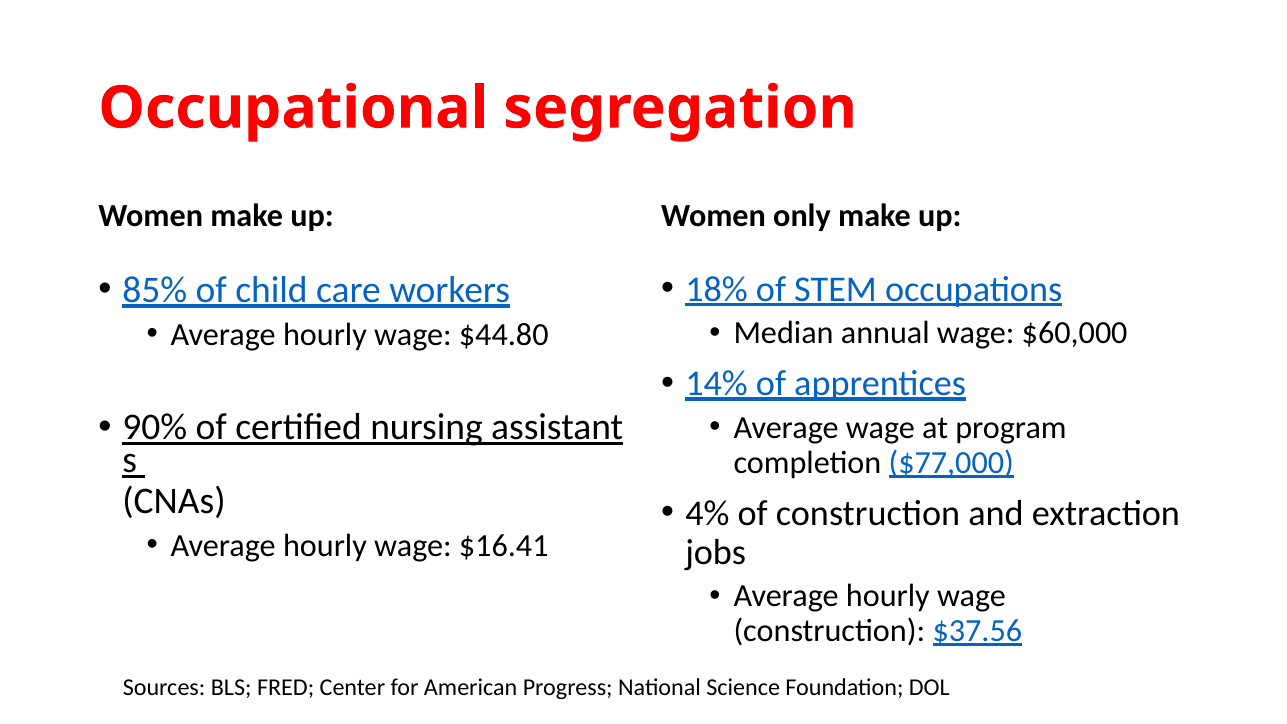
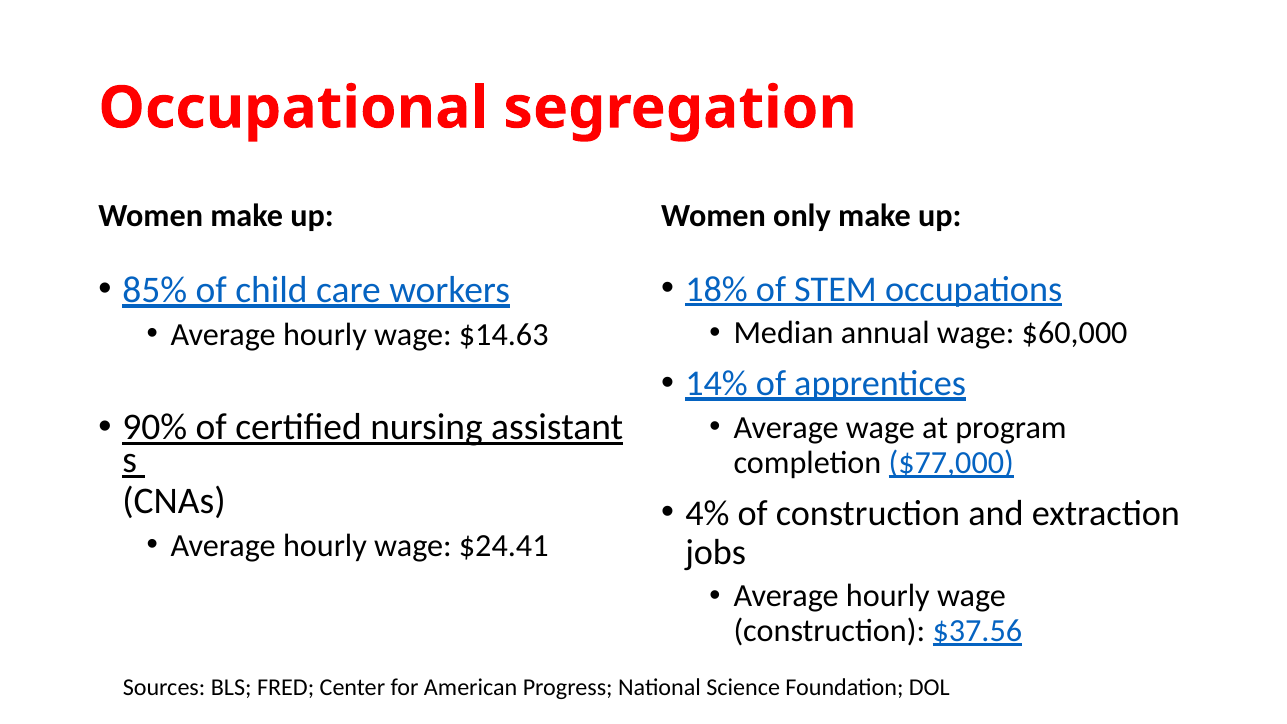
$44.80: $44.80 -> $14.63 (504, 334)
$16.41: $16.41 -> $24.41 (504, 545)
